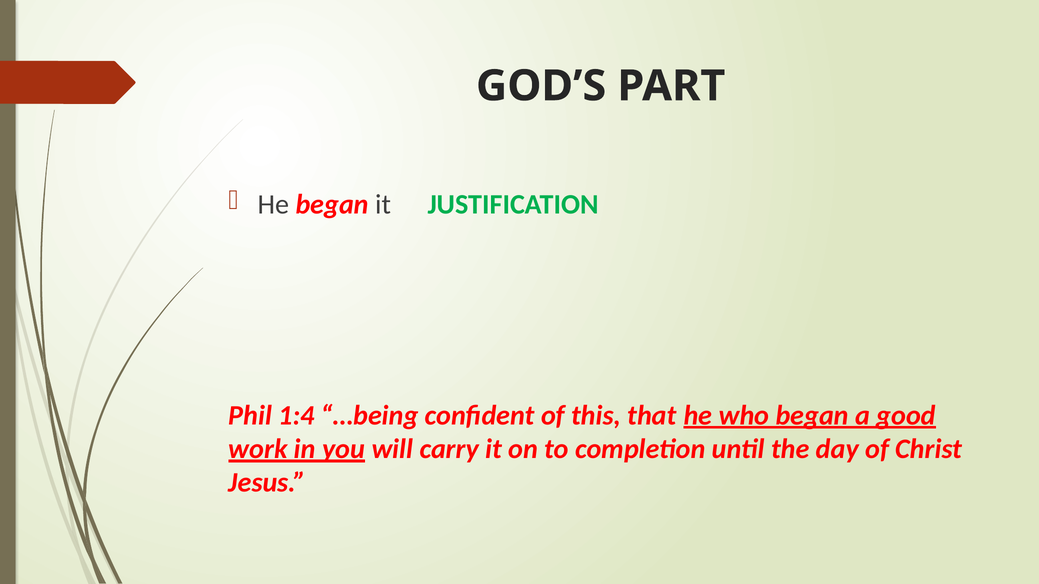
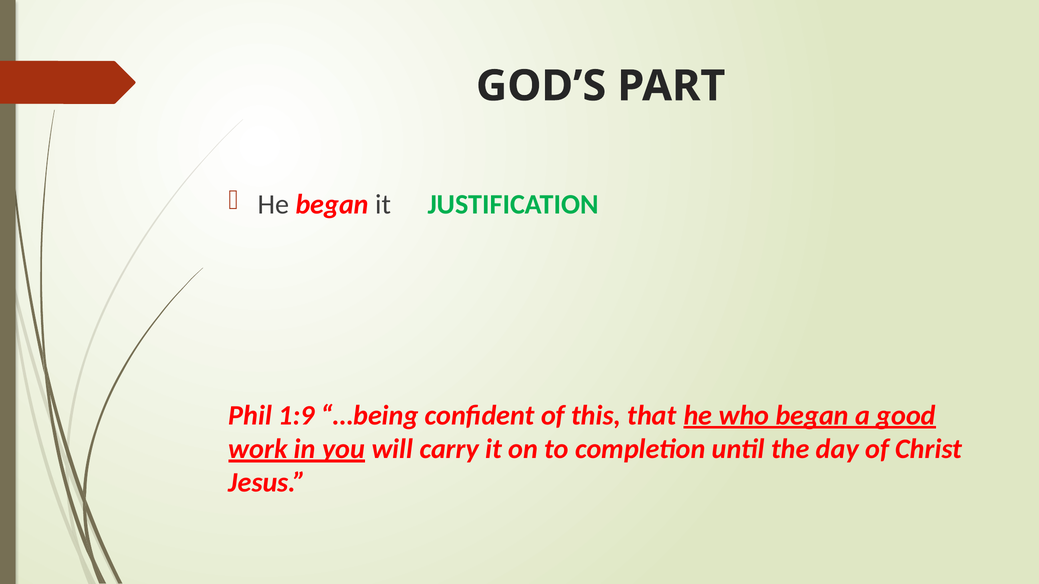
1:4: 1:4 -> 1:9 (296, 416)
